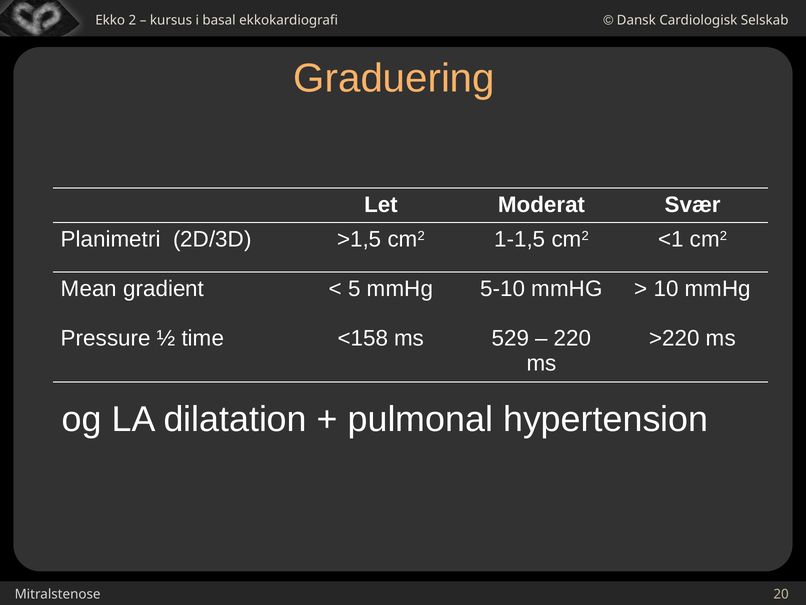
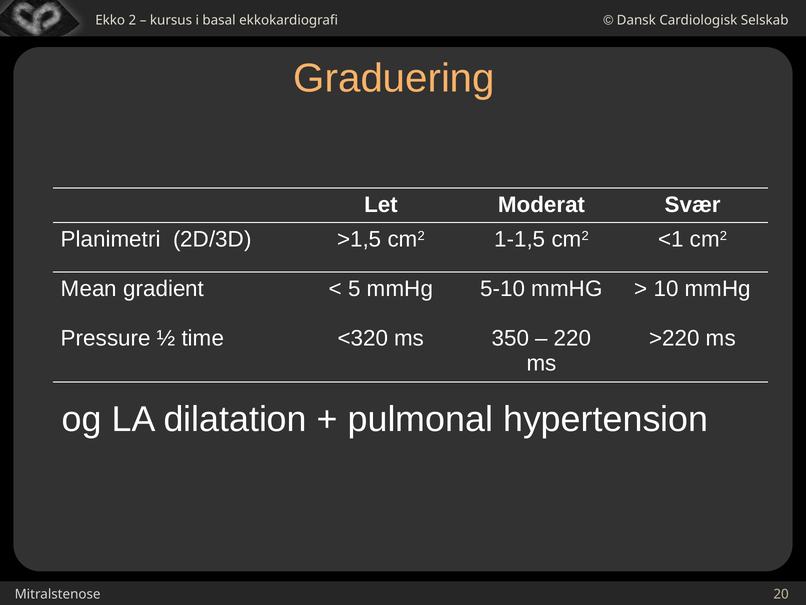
<158: <158 -> <320 (363, 338)
529: 529 -> 350 (510, 338)
